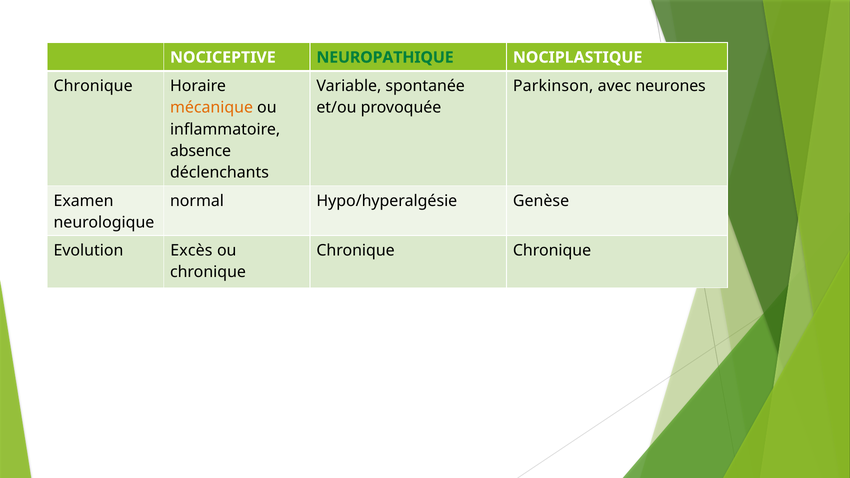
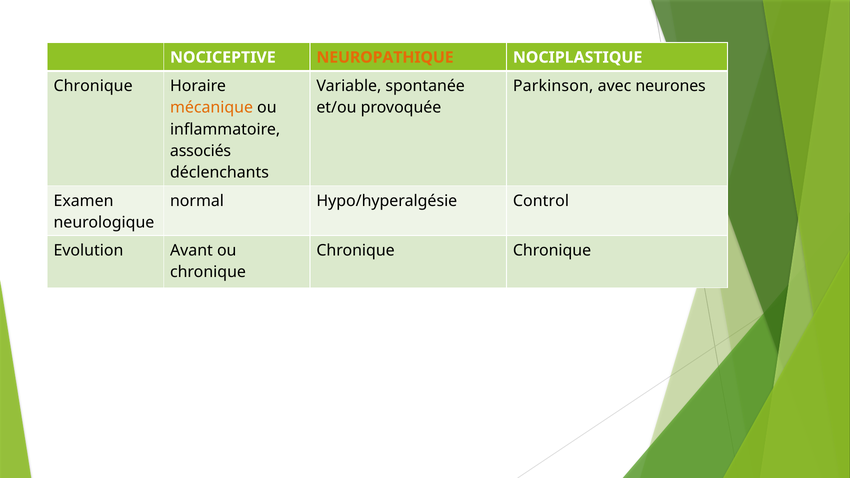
NEUROPATHIQUE colour: green -> orange (385, 57)
absence: absence -> associés (201, 151)
Genèse: Genèse -> Control (541, 201)
Excès: Excès -> Avant (191, 251)
